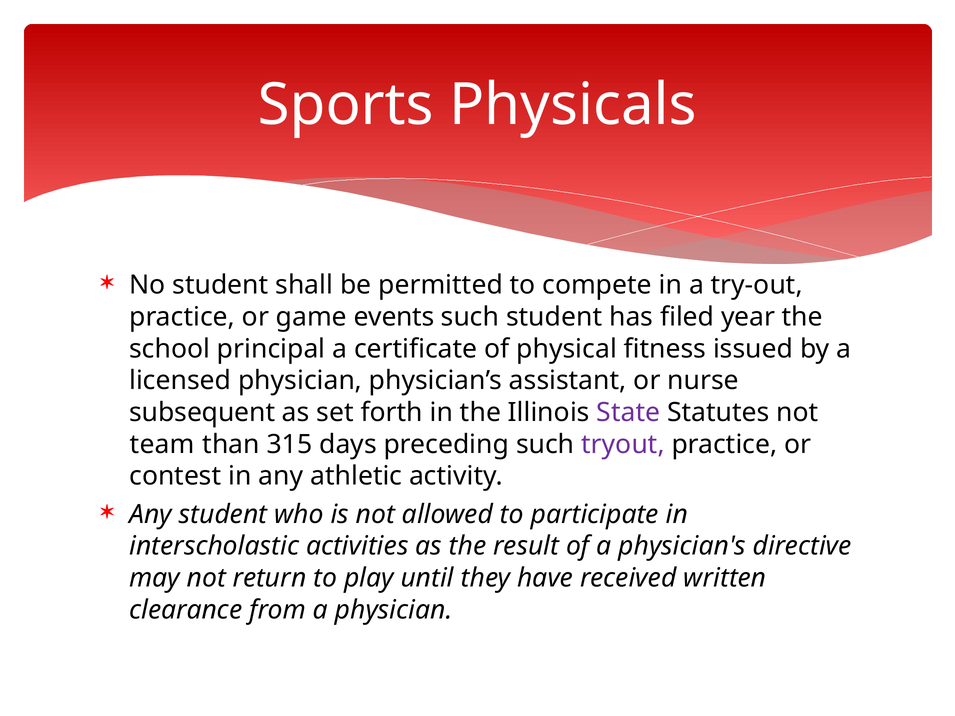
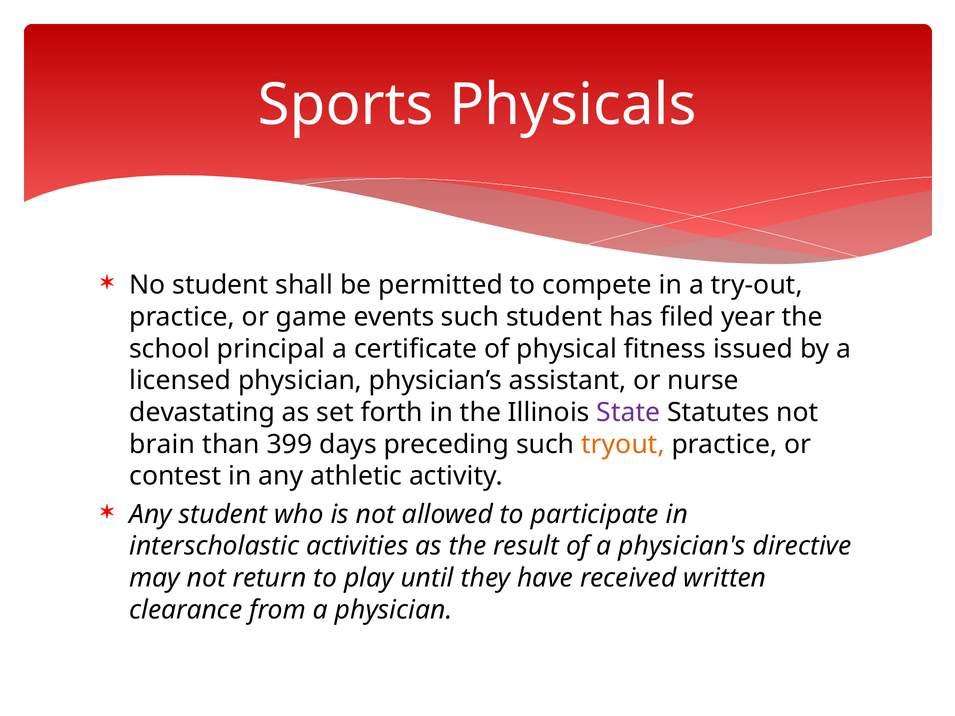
subsequent: subsequent -> devastating (202, 413)
team: team -> brain (162, 444)
315: 315 -> 399 (290, 444)
tryout colour: purple -> orange (623, 444)
